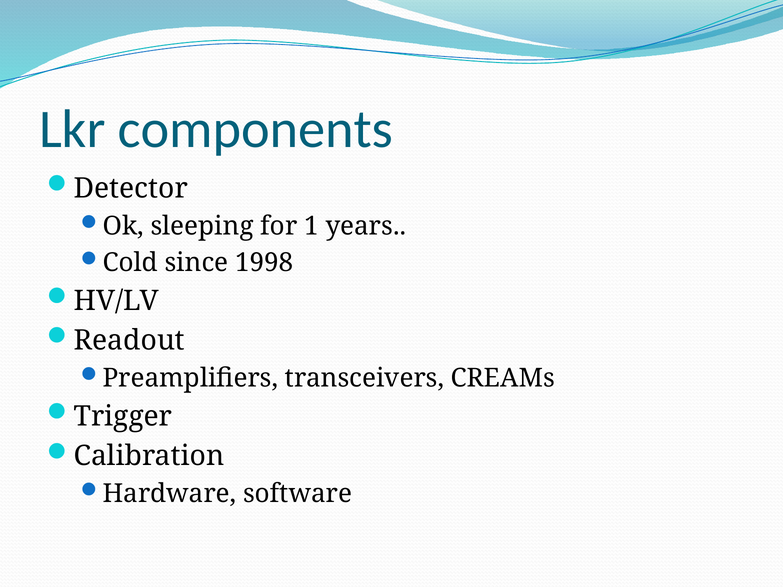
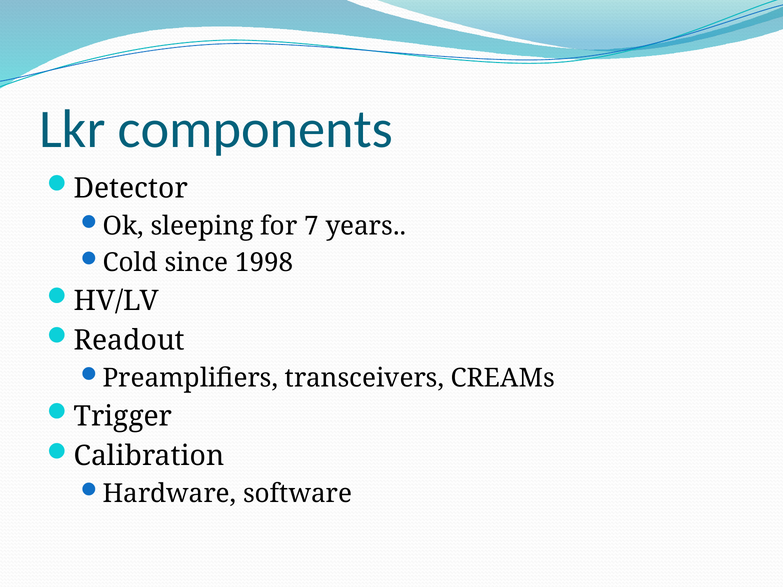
1: 1 -> 7 (311, 226)
